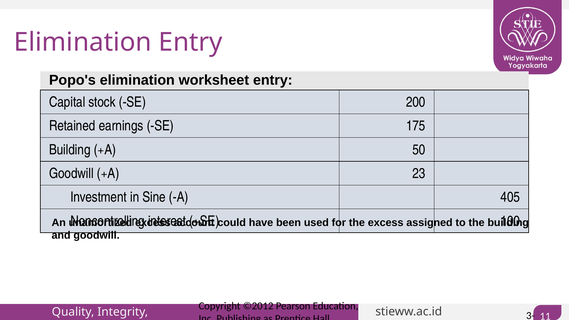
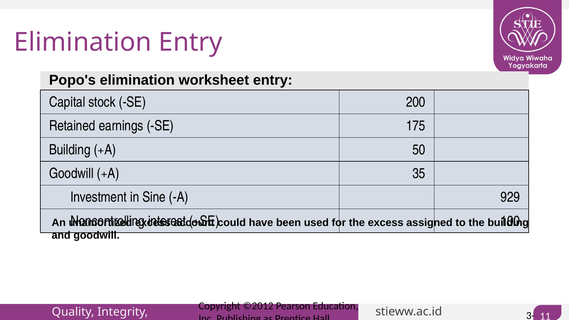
23: 23 -> 35 (419, 174)
405: 405 -> 929 (510, 197)
